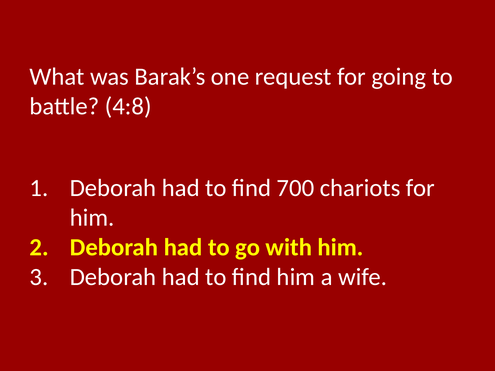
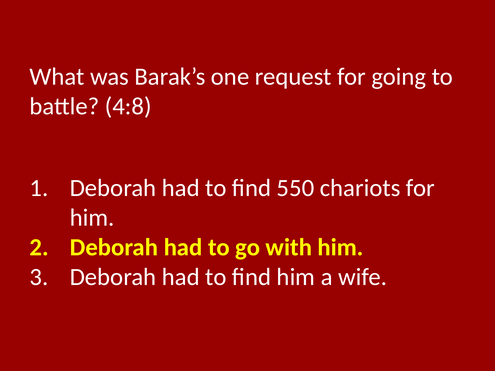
700: 700 -> 550 (295, 188)
